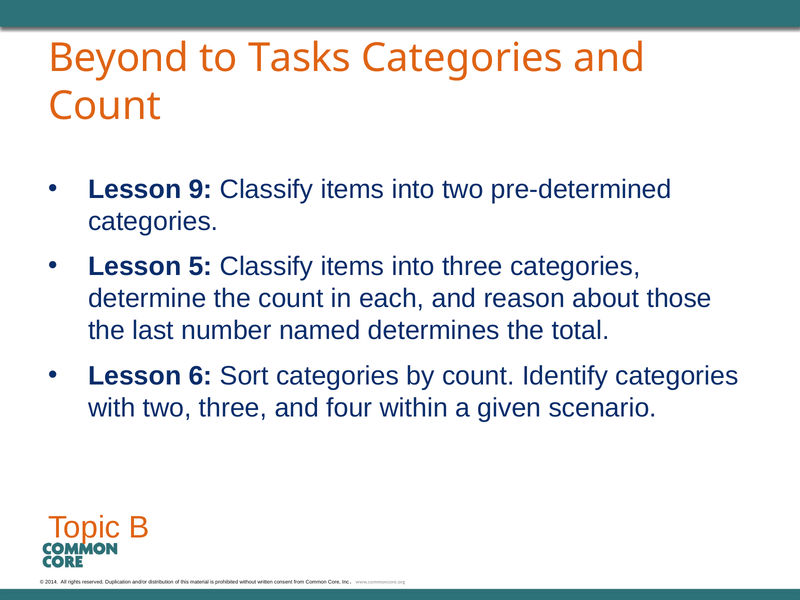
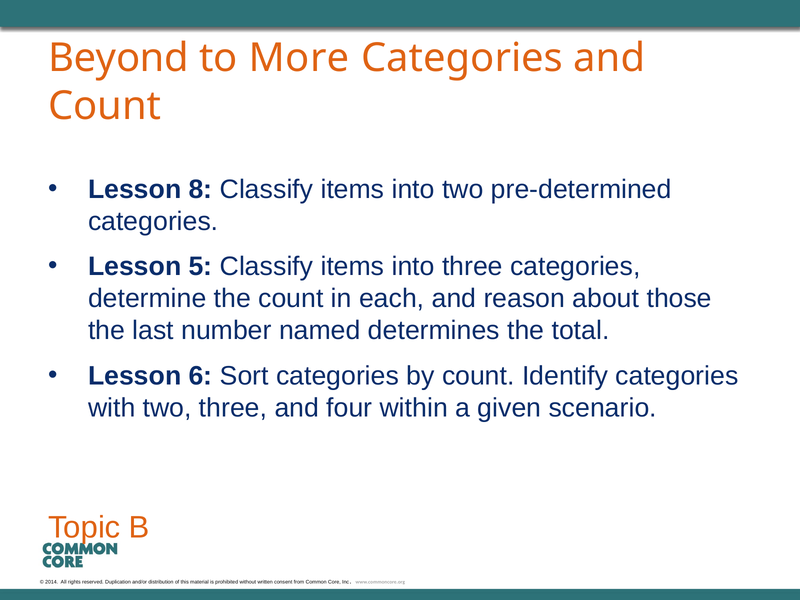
Tasks: Tasks -> More (299, 58)
9: 9 -> 8 (200, 189)
